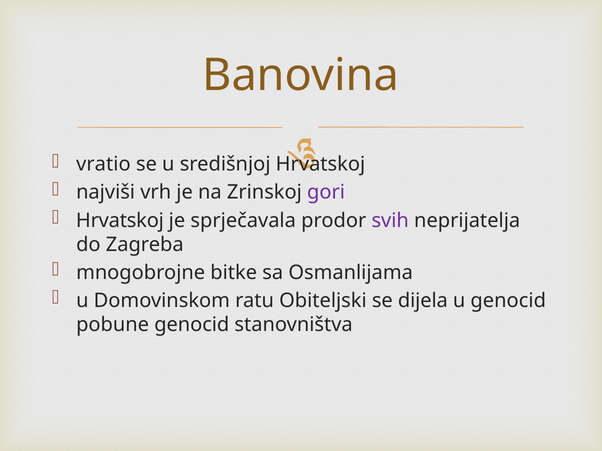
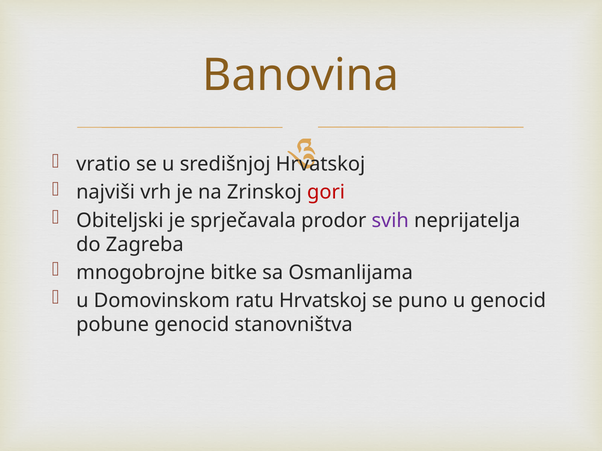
gori colour: purple -> red (326, 193)
Hrvatskoj: Hrvatskoj -> Obiteljski (120, 221)
ratu Obiteljski: Obiteljski -> Hrvatskoj (323, 301)
dijela: dijela -> puno (423, 301)
